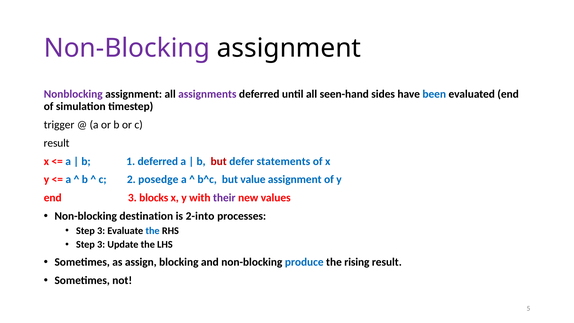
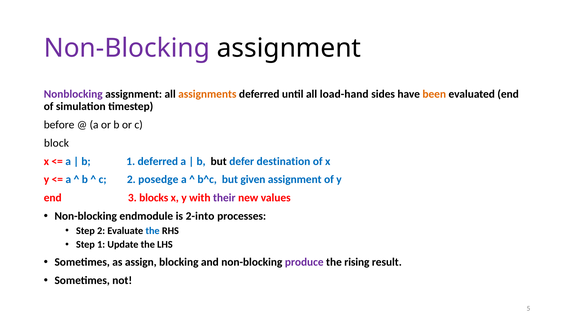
assignments colour: purple -> orange (207, 94)
seen-hand: seen-hand -> load-hand (344, 94)
been colour: blue -> orange (434, 94)
trigger: trigger -> before (59, 125)
result: result -> block (56, 143)
but colour: red -> black (219, 161)
statements: statements -> destination (283, 161)
value: value -> given (253, 179)
destination: destination -> endmodule (146, 216)
3: 3 -> 2 (101, 231)
3: 3 -> 1 (101, 245)
produce colour: blue -> purple (304, 262)
